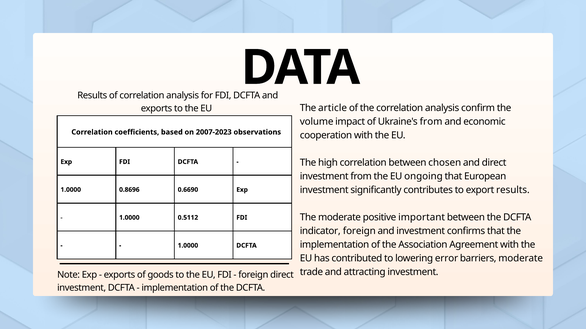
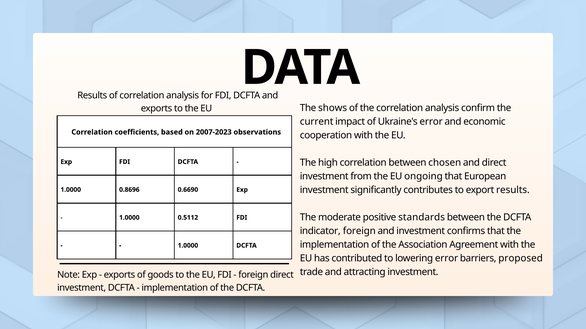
article: article -> shows (333, 108)
volume: volume -> current (317, 122)
Ukraine's from: from -> error (431, 122)
important: important -> standards (422, 218)
barriers moderate: moderate -> proposed (521, 259)
